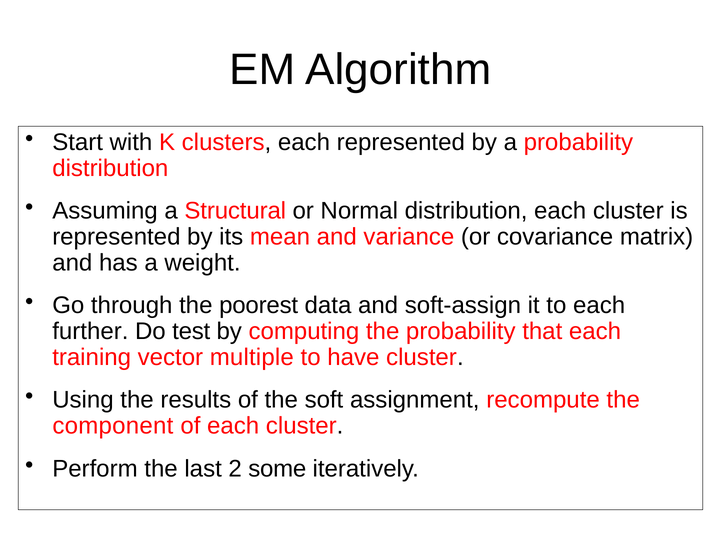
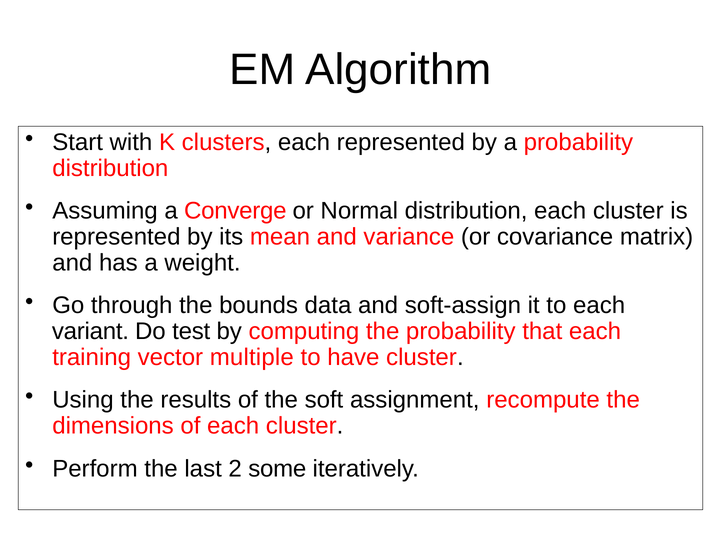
Structural: Structural -> Converge (235, 211)
poorest: poorest -> bounds (259, 306)
further: further -> variant (90, 332)
component: component -> dimensions (113, 427)
